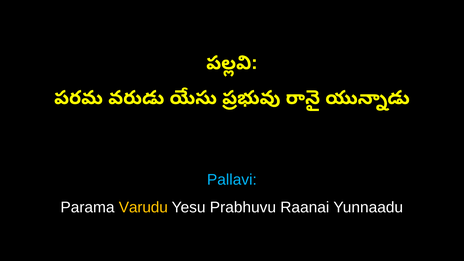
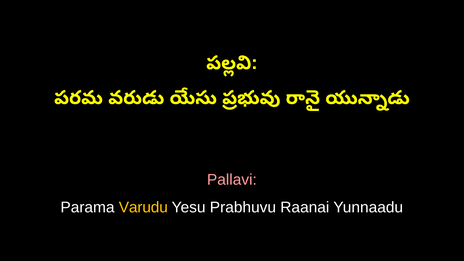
Pallavi colour: light blue -> pink (232, 180)
